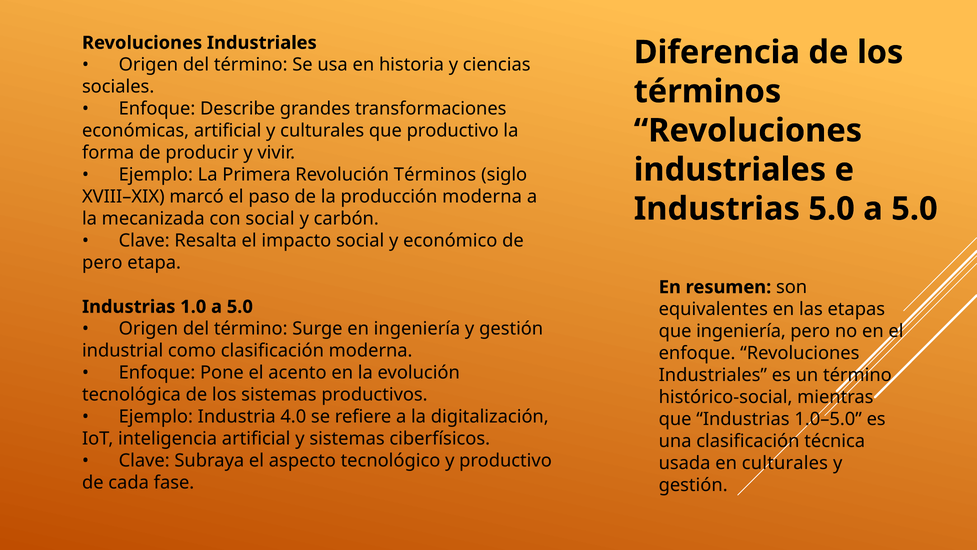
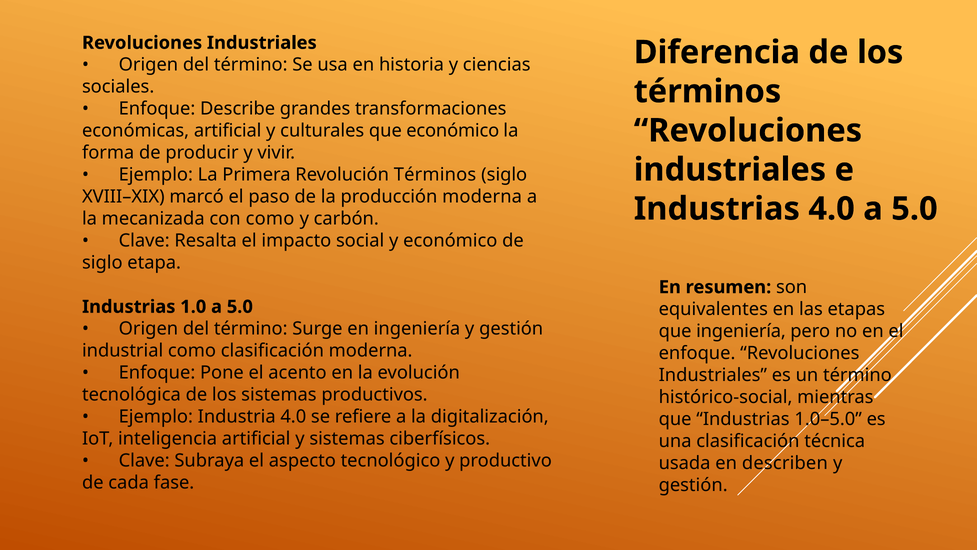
que productivo: productivo -> económico (453, 131)
Industrias 5.0: 5.0 -> 4.0 (832, 209)
con social: social -> como (270, 219)
pero: pero -> siglo (102, 263)
en culturales: culturales -> describen (785, 463)
